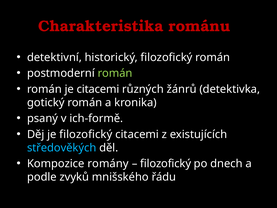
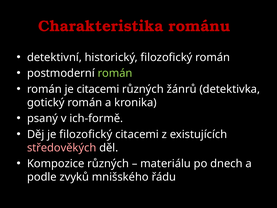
středověkých colour: light blue -> pink (62, 148)
Kompozice romány: romány -> různých (108, 163)
filozofický: filozofický -> materiálu (166, 163)
